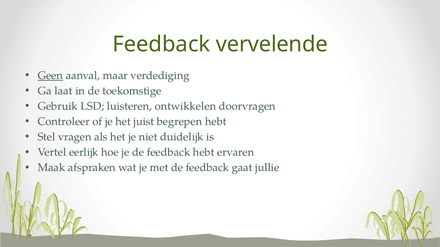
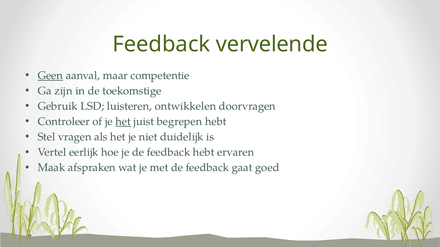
verdediging: verdediging -> competentie (160, 76)
laat: laat -> zijn (63, 91)
het underline: none -> present (123, 122)
jullie: jullie -> goed (267, 168)
